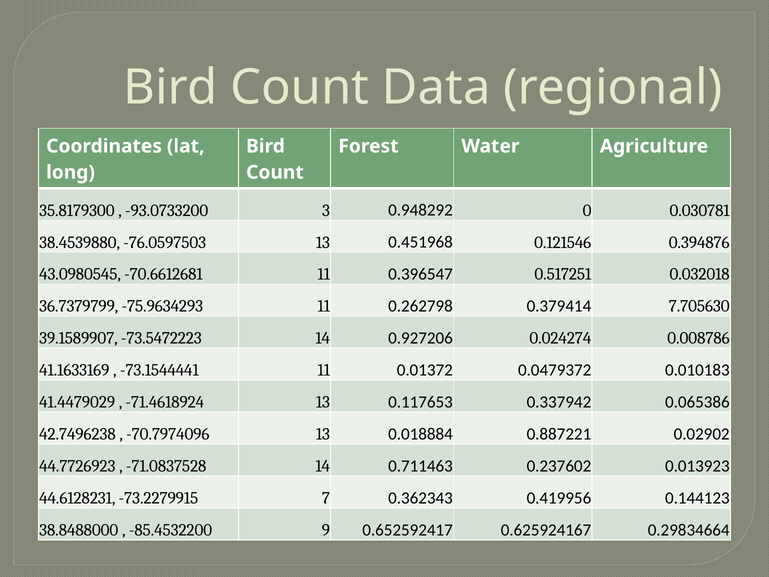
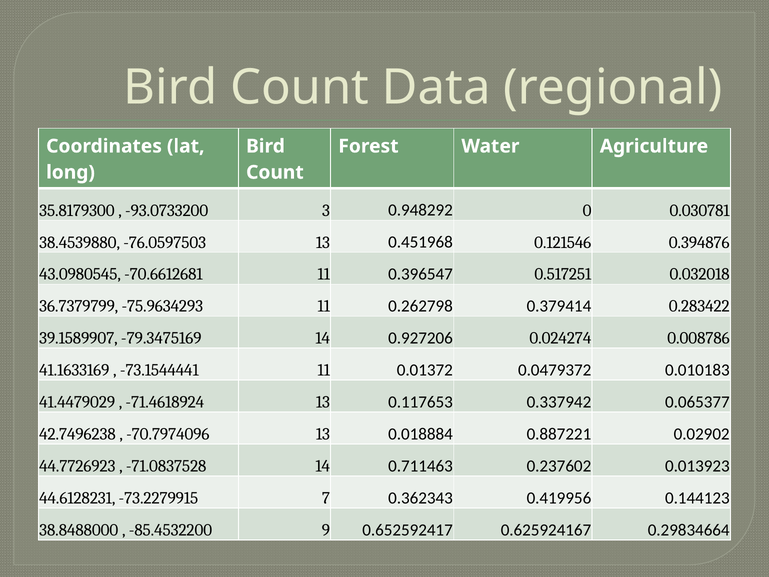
7.705630: 7.705630 -> 0.283422 (699, 306)
-73.5472223: -73.5472223 -> -79.3475169 (161, 338)
0.065386: 0.065386 -> 0.065377 (697, 402)
